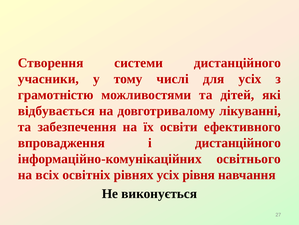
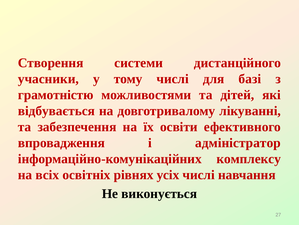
для усіх: усіх -> базі (250, 79)
і дистанційного: дистанційного -> адміністратор (238, 142)
освітнього: освітнього -> комплексу (249, 158)
усіх рівня: рівня -> числі (199, 174)
